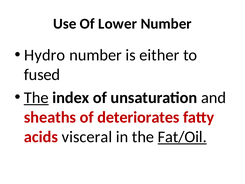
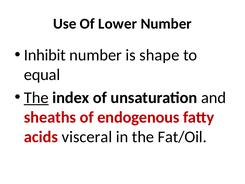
Hydro: Hydro -> Inhibit (45, 55)
either: either -> shape (159, 55)
fused: fused -> equal (42, 75)
deteriorates: deteriorates -> endogenous (138, 117)
Fat/Oil underline: present -> none (182, 137)
